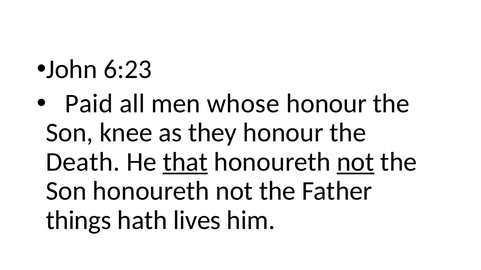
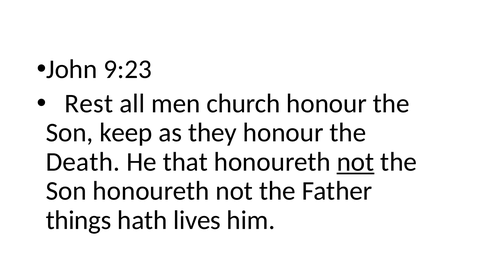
6:23: 6:23 -> 9:23 (128, 69)
Paid: Paid -> Rest (89, 104)
whose: whose -> church (243, 104)
knee: knee -> keep (126, 133)
that underline: present -> none (185, 162)
